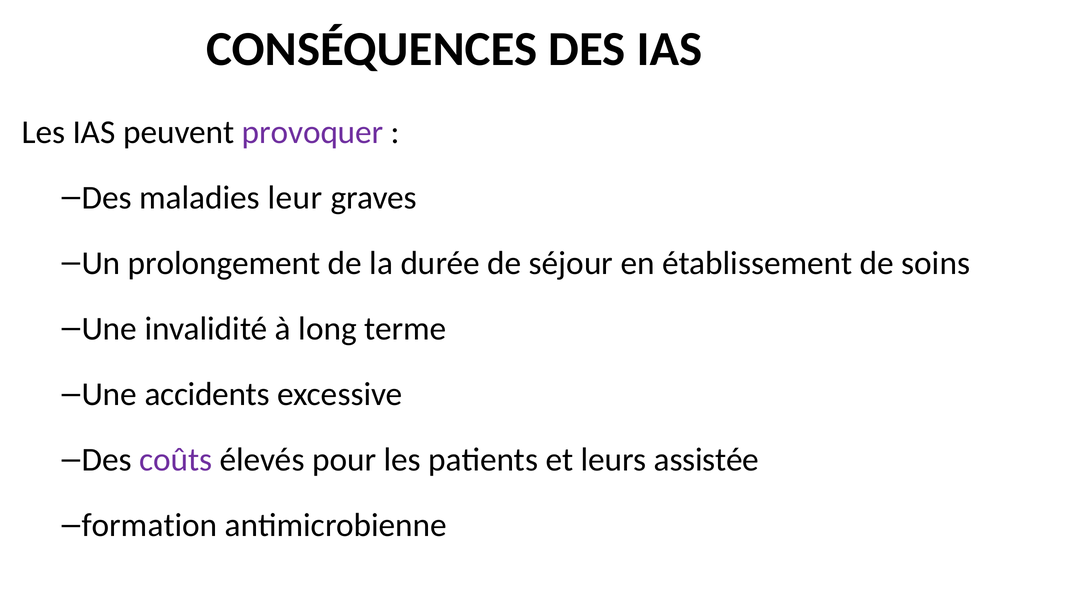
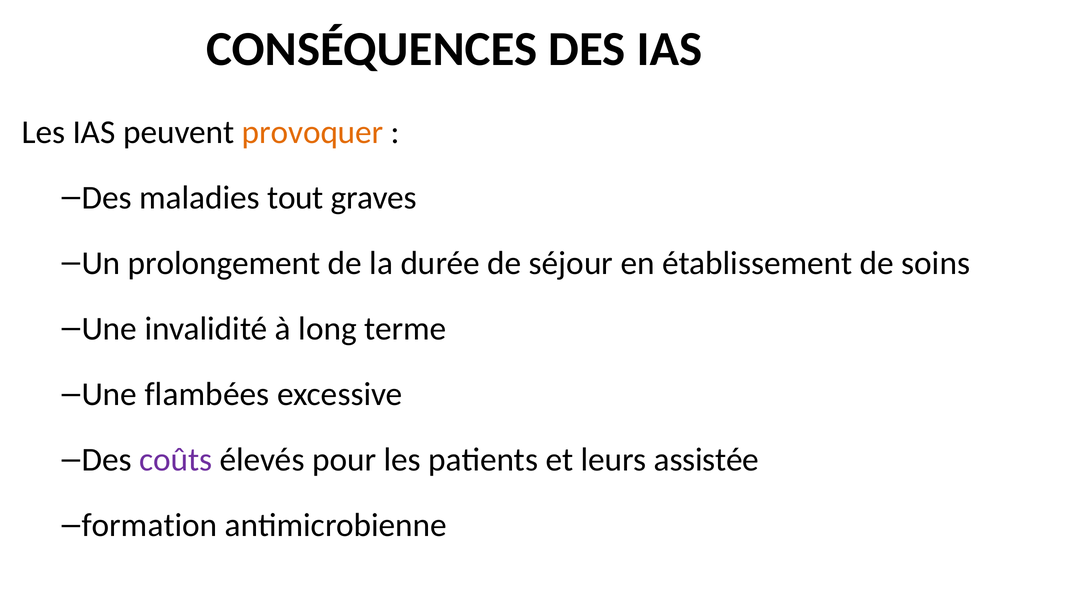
provoquer colour: purple -> orange (313, 132)
leur: leur -> tout (295, 198)
accidents: accidents -> flambées (207, 394)
